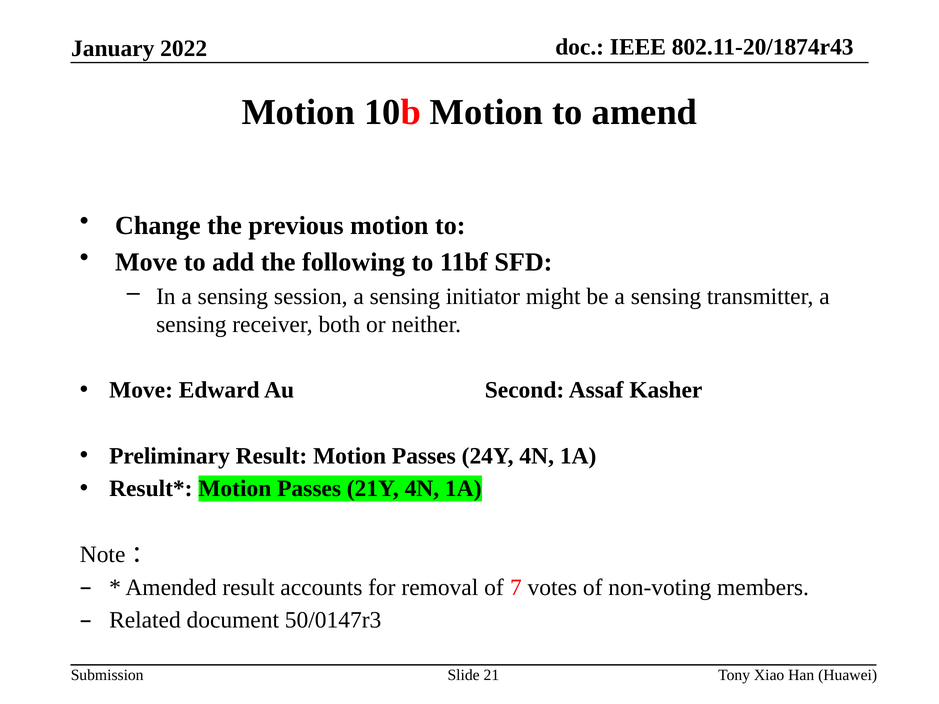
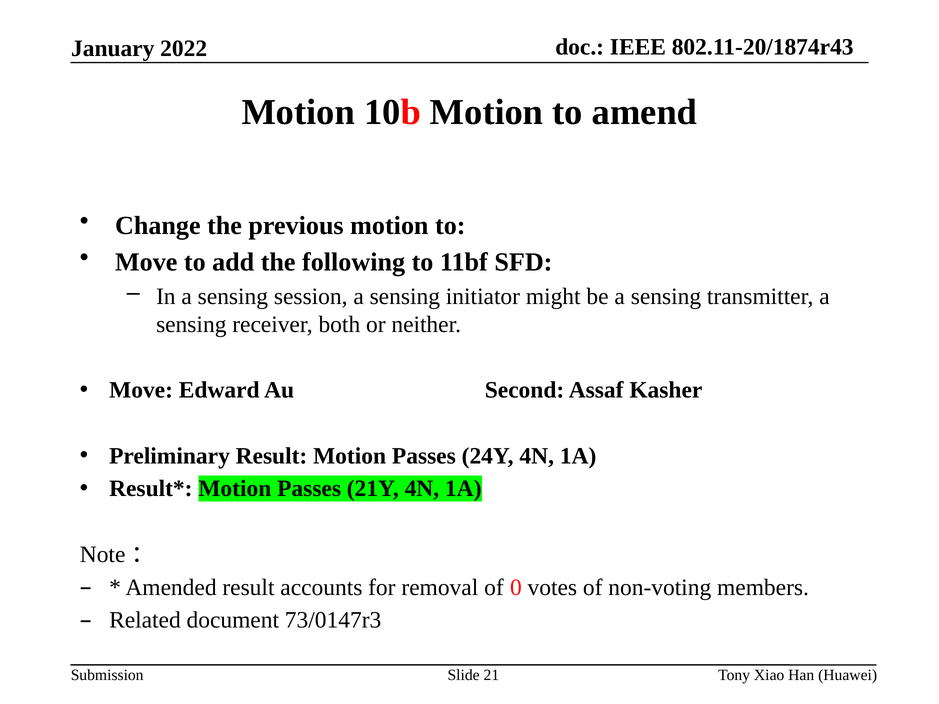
7: 7 -> 0 (516, 587)
50/0147r3: 50/0147r3 -> 73/0147r3 (333, 620)
